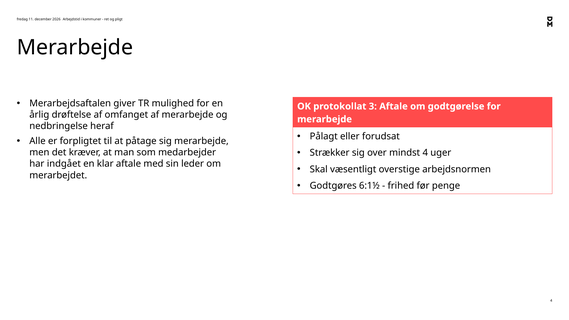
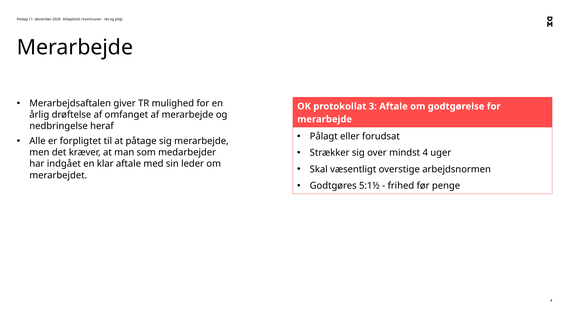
6:1½: 6:1½ -> 5:1½ (369, 186)
